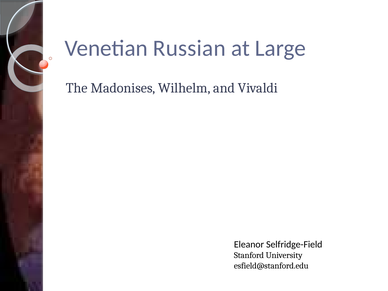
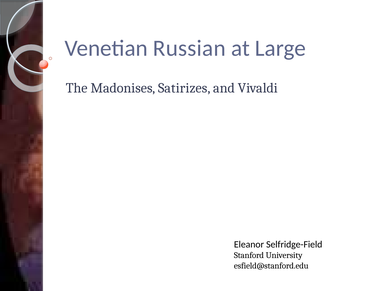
Wilhelm: Wilhelm -> Satirizes (184, 88)
